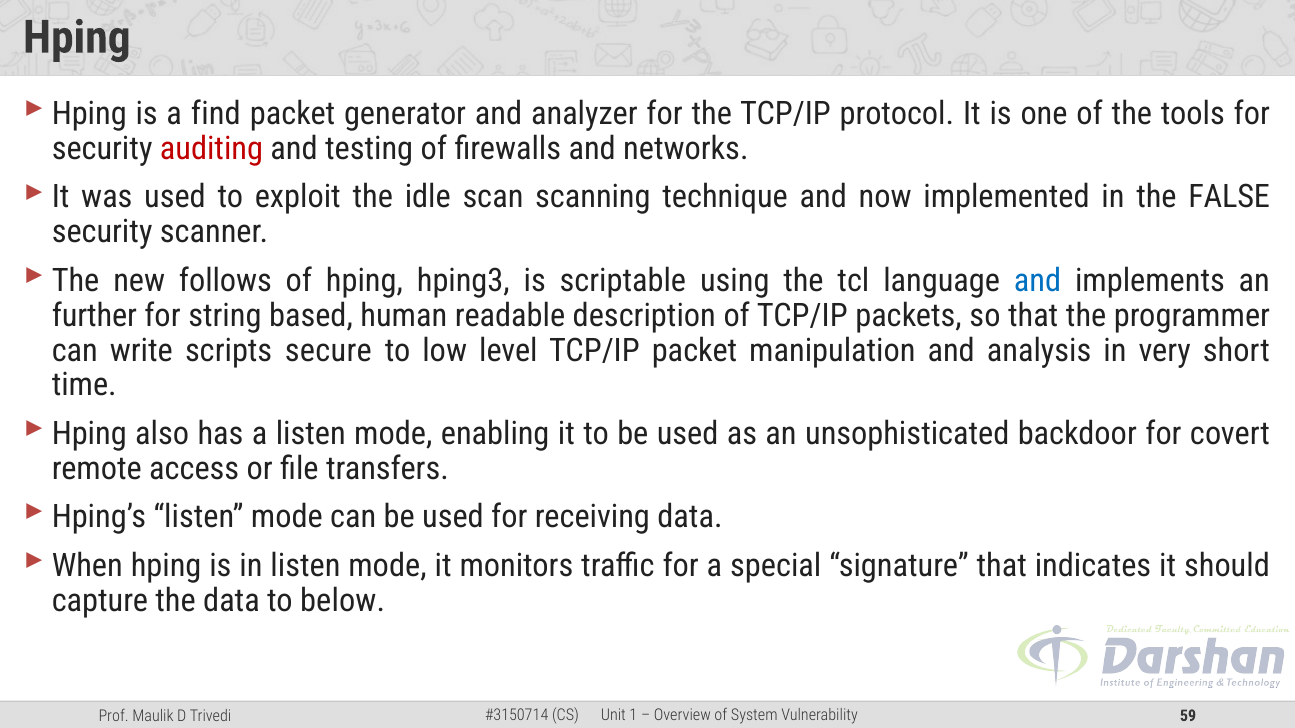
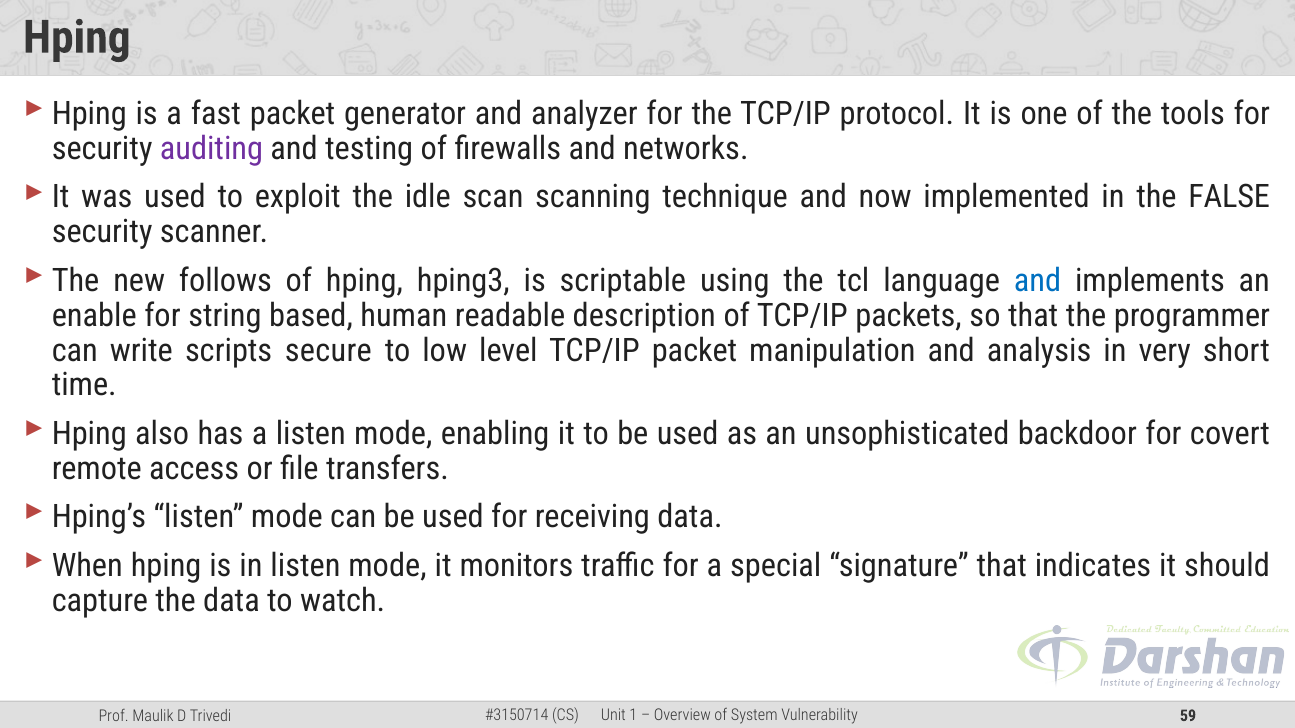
find: find -> fast (216, 114)
auditing colour: red -> purple (211, 149)
further: further -> enable (94, 316)
below: below -> watch (343, 601)
